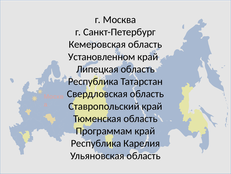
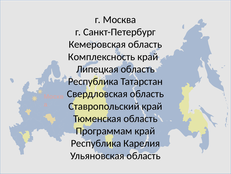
Установленном: Установленном -> Комплексность (102, 57)
